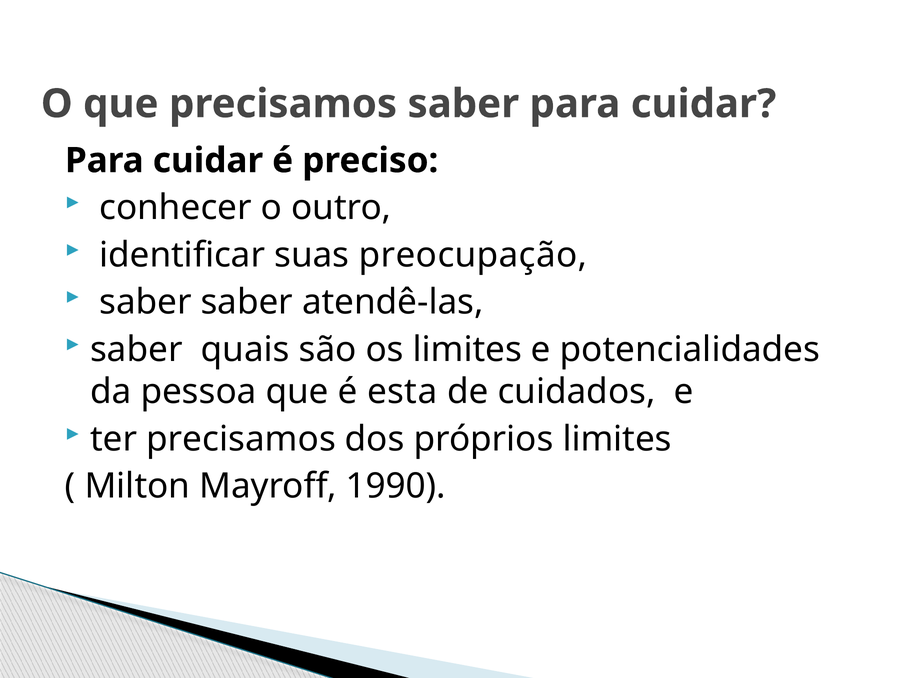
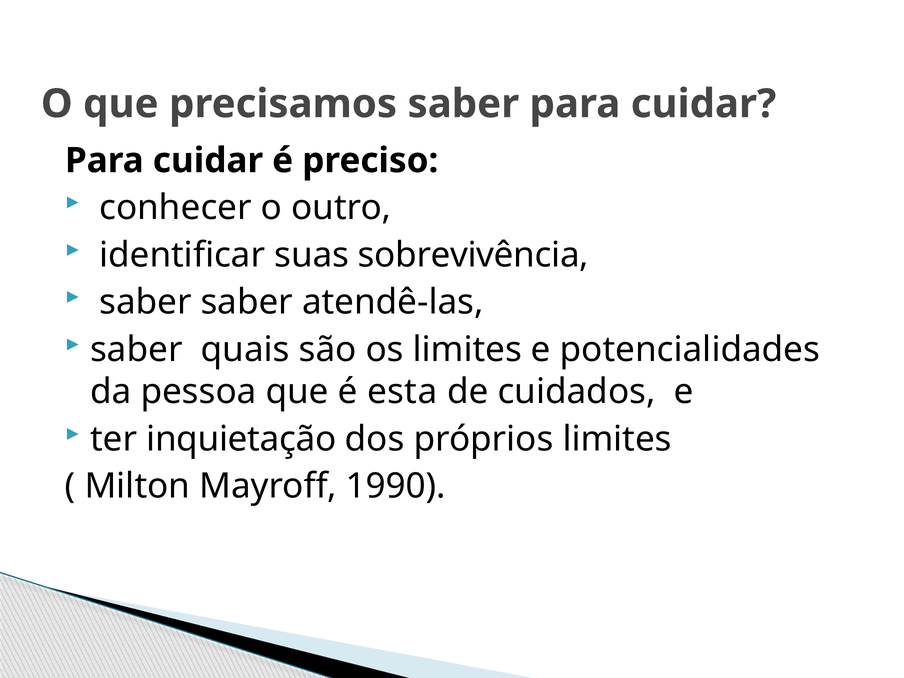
preocupação: preocupação -> sobrevivência (473, 255)
ter precisamos: precisamos -> inquietação (241, 439)
